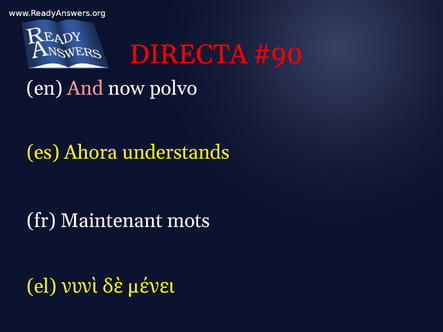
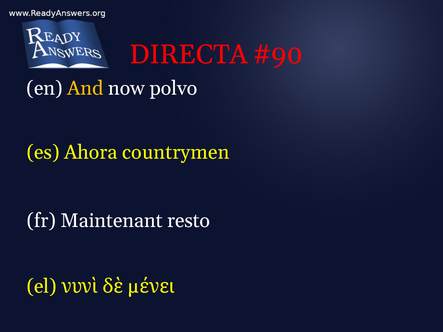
And colour: pink -> yellow (85, 88)
understands: understands -> countrymen (176, 152)
mots: mots -> resto (189, 221)
